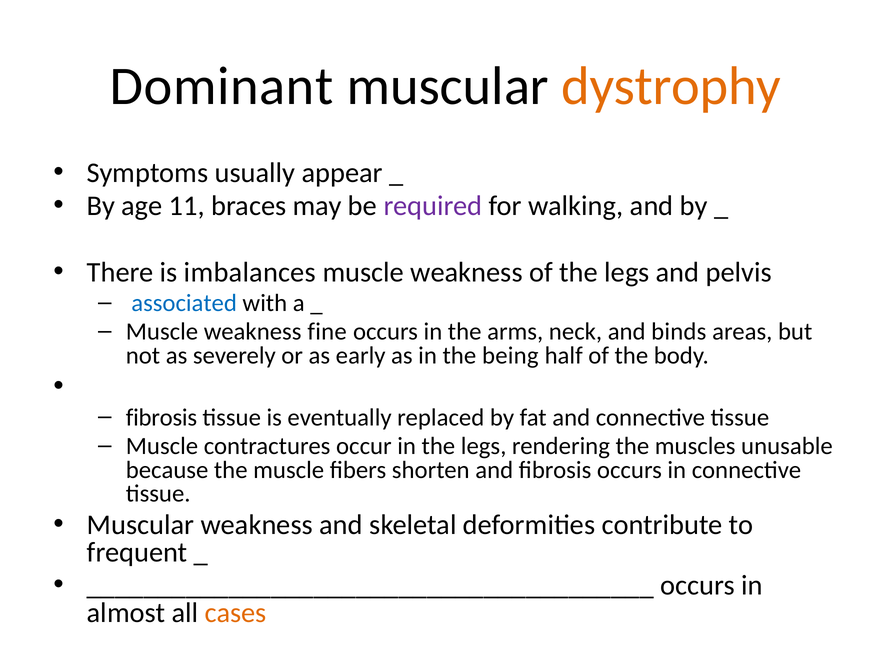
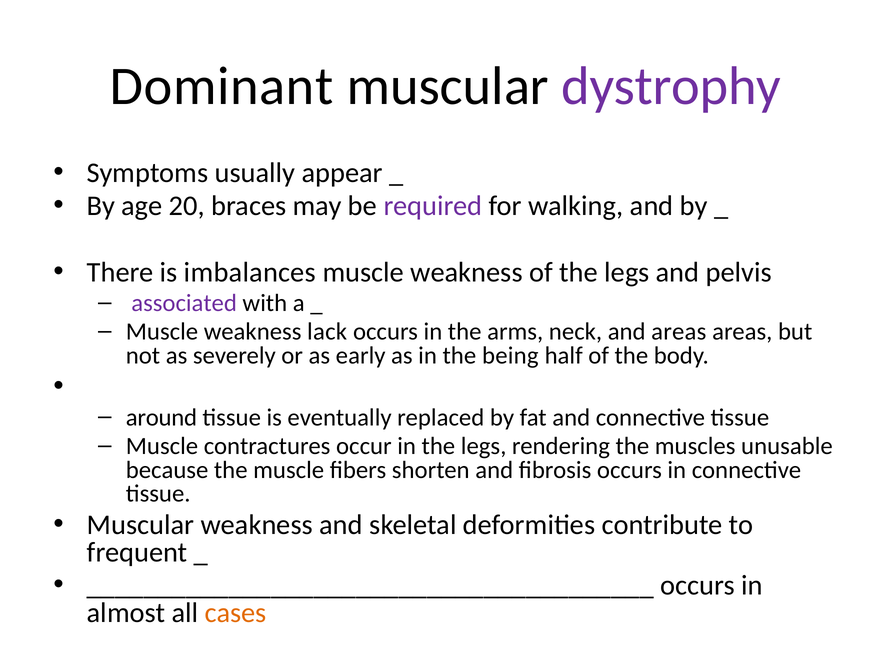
dystrophy colour: orange -> purple (671, 86)
11: 11 -> 20 (187, 206)
associated colour: blue -> purple (184, 303)
fine: fine -> lack (327, 332)
and binds: binds -> areas (679, 332)
fibrosis: fibrosis -> around (161, 418)
